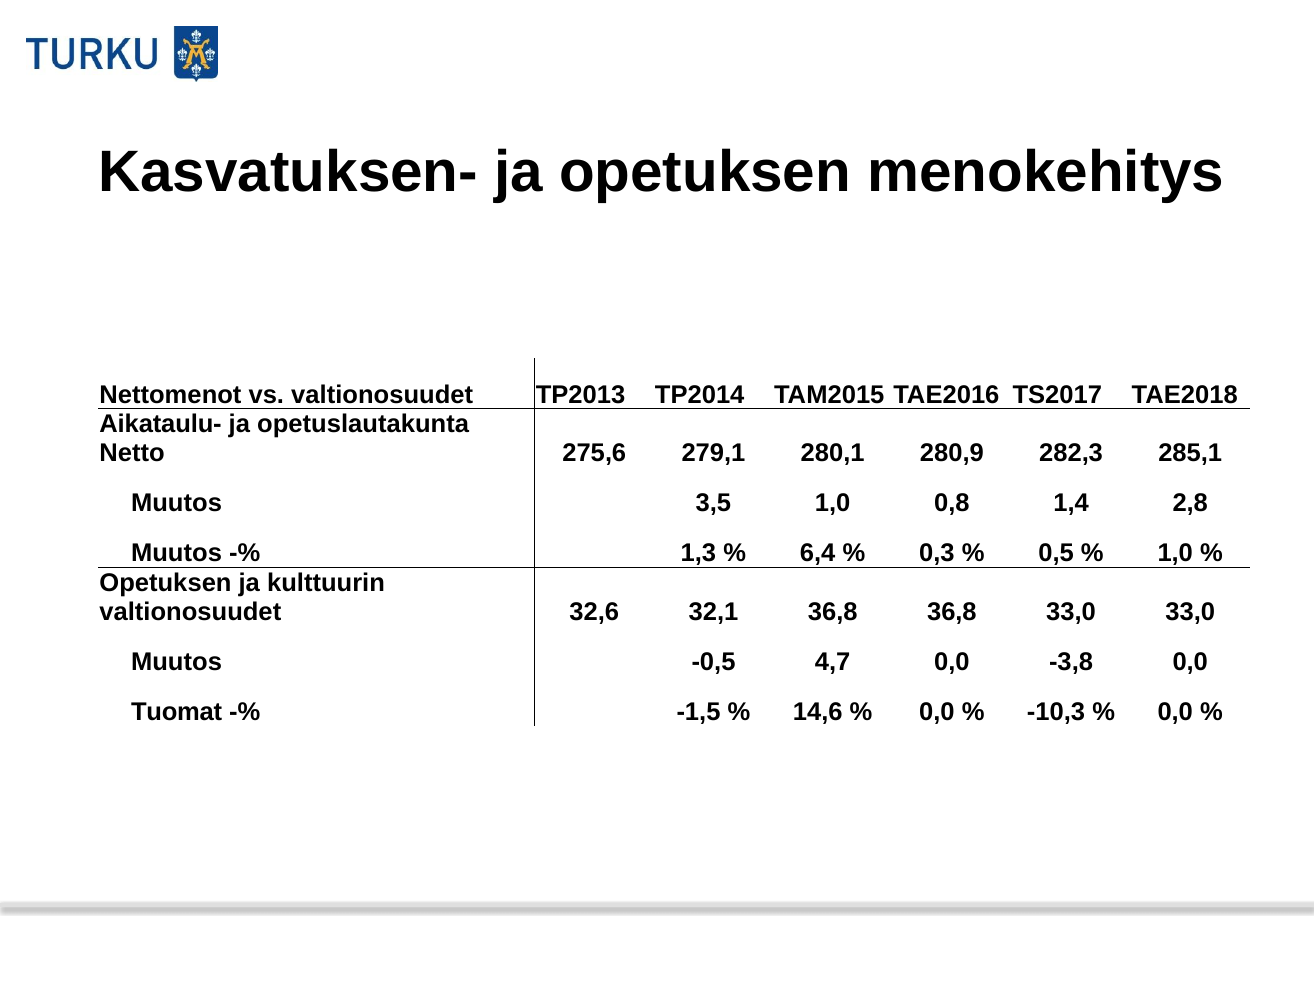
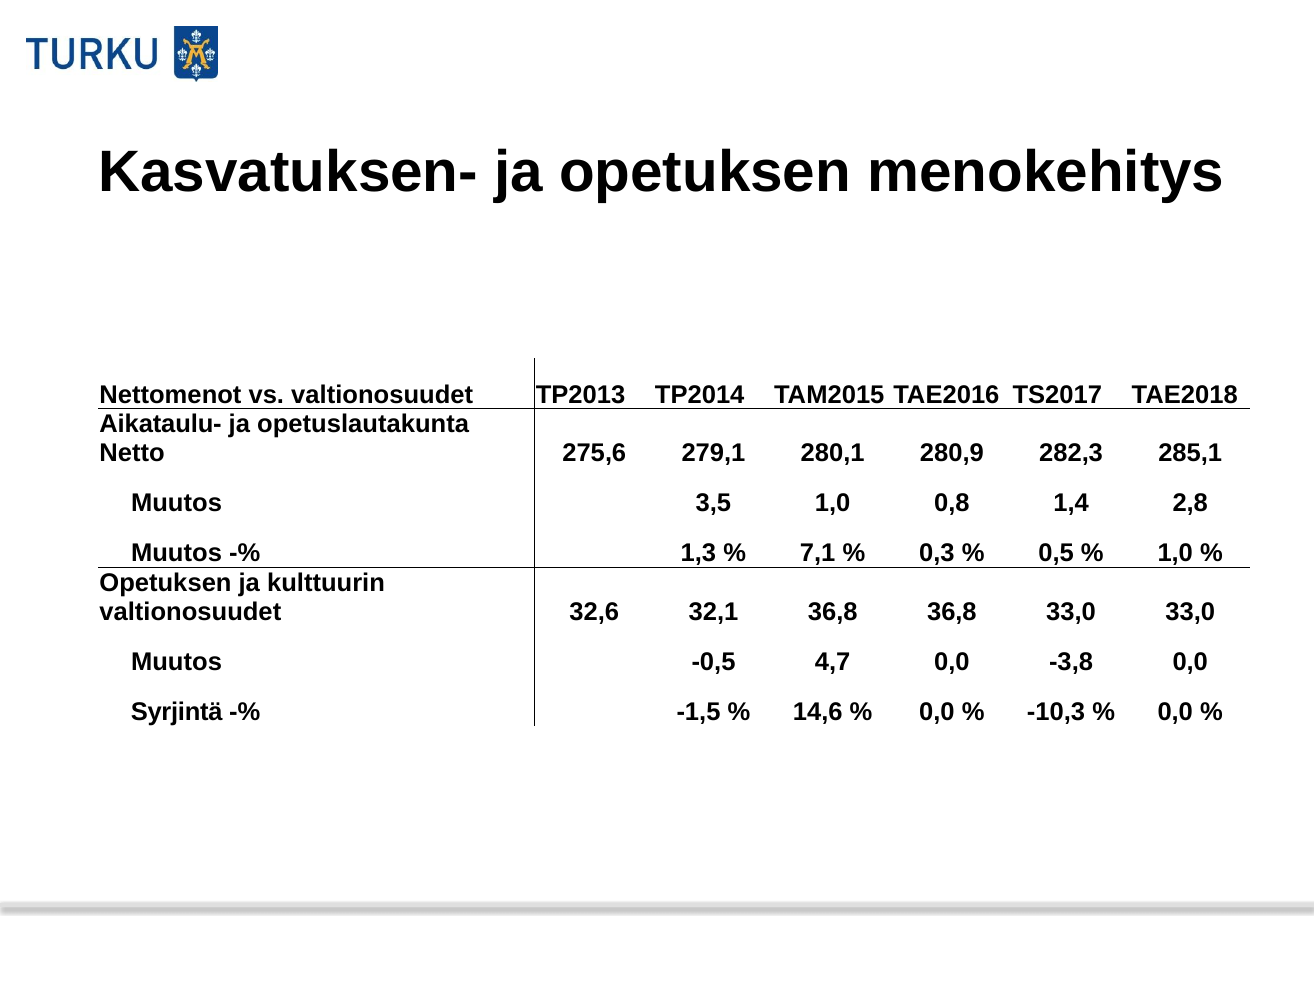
6,4: 6,4 -> 7,1 (818, 554)
Tuomat: Tuomat -> Syrjintä (177, 712)
